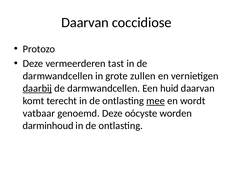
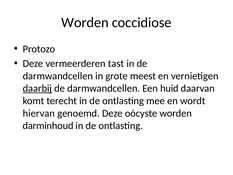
Daarvan: Daarvan -> Worden (85, 23)
zullen: zullen -> meest (143, 76)
mee underline: present -> none (156, 101)
vatbaar: vatbaar -> hiervan (39, 113)
